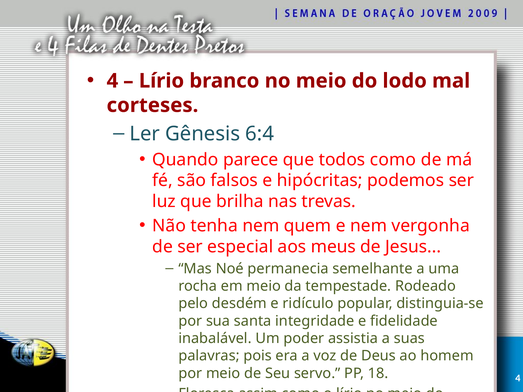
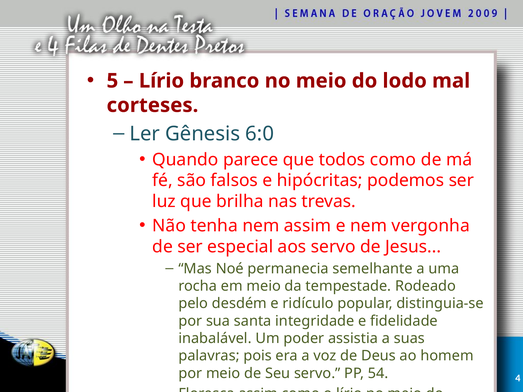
4: 4 -> 5 (112, 81)
6:4: 6:4 -> 6:0 (260, 134)
nem quem: quem -> assim (308, 226)
aos meus: meus -> servo (333, 247)
18: 18 -> 54 (378, 373)
